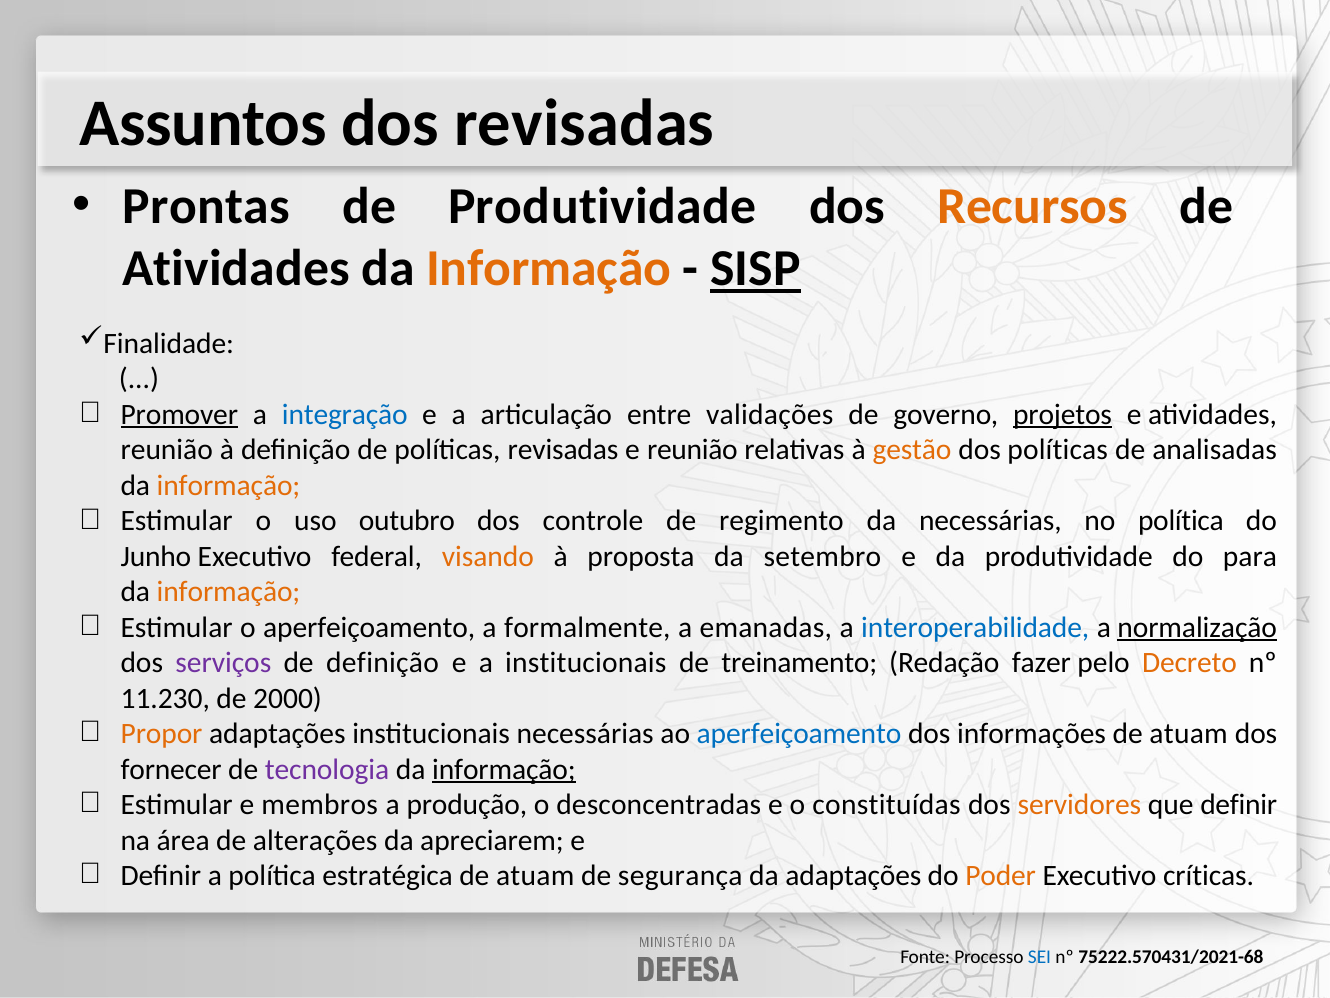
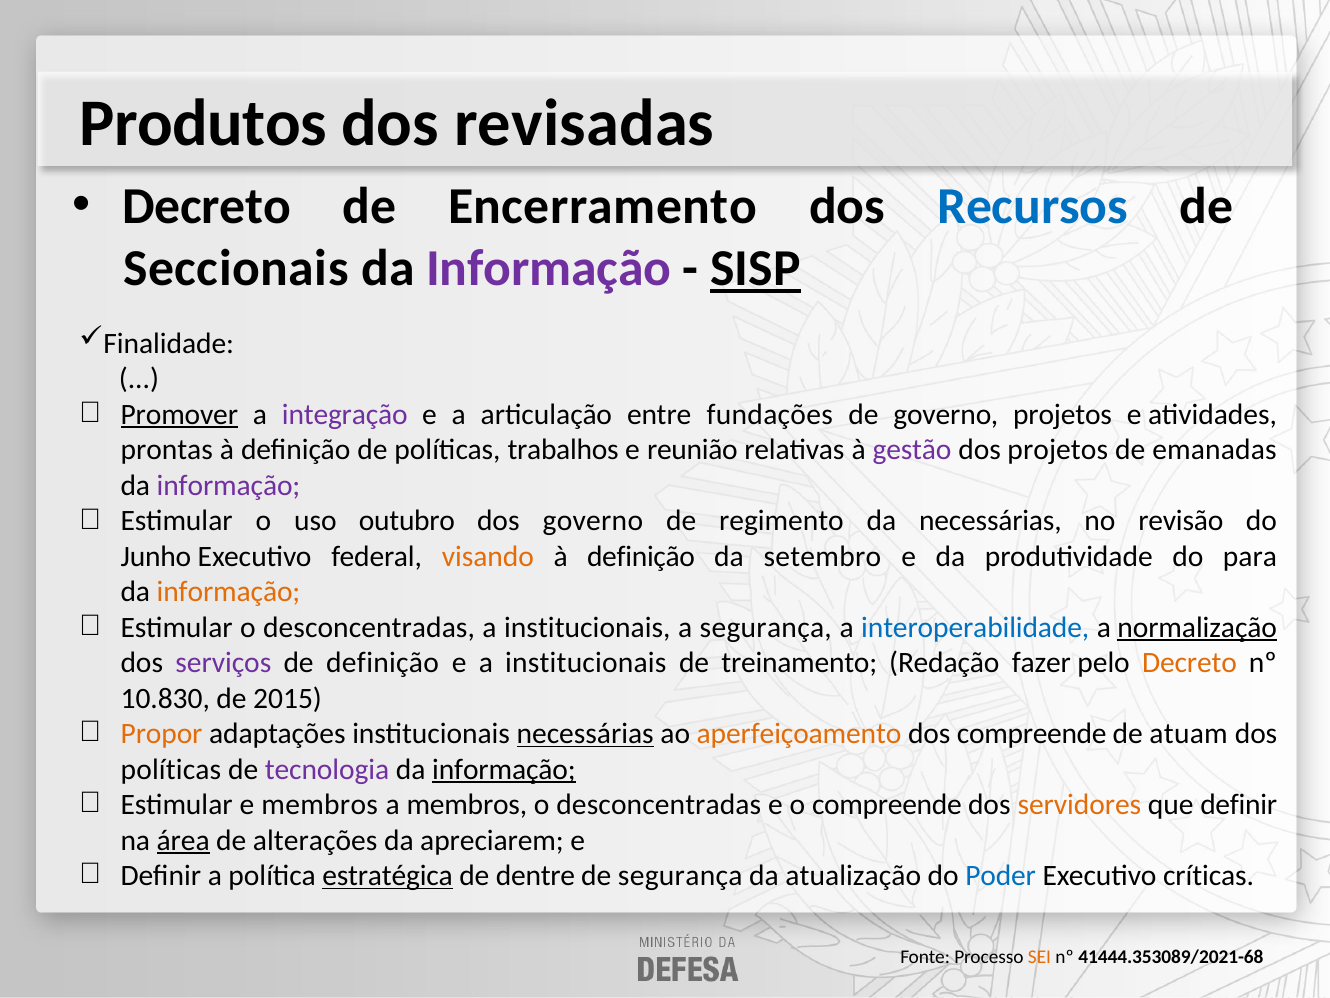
Assuntos: Assuntos -> Produtos (203, 123)
Prontas: Prontas -> Decreto (207, 206)
de Produtividade: Produtividade -> Encerramento (602, 206)
Recursos colour: orange -> blue (1033, 206)
Atividades: Atividades -> Seccionais (236, 269)
Informação colour: orange -> purple (549, 269)
integração colour: blue -> purple (345, 414)
validações: validações -> fundações (770, 414)
projetos underline: present -> none (1063, 414)
reunião: reunião -> prontas (167, 450)
políticas revisadas: revisadas -> trabalhos (563, 450)
gestão colour: orange -> purple (912, 450)
dos políticas: políticas -> projetos (1058, 450)
analisadas: analisadas -> emanadas (1214, 450)
informação colour: orange -> purple (229, 485)
dos controle: controle -> governo (593, 521)
no política: política -> revisão (1181, 521)
proposta: proposta -> definição (641, 556)
Estimular o aperfeiçoamento: aperfeiçoamento -> desconcentradas (369, 627)
formalmente: formalmente -> institucionais (587, 627)
a emanadas: emanadas -> segurança (766, 627)
11.230: 11.230 -> 10.830 (165, 698)
2000: 2000 -> 2015 (288, 698)
necessárias underline: none -> present (585, 733)
aperfeiçoamento colour: blue -> orange (799, 733)
dos informações: informações -> compreende (1032, 733)
fornecer: fornecer -> políticas (171, 769)
a produção: produção -> membros (467, 804)
o constituídas: constituídas -> compreende (887, 804)
área underline: none -> present (183, 840)
estratégica underline: none -> present (388, 875)
atuam: atuam -> dentre (535, 875)
da adaptações: adaptações -> atualização (853, 875)
Poder colour: orange -> blue (1001, 875)
SEI colour: blue -> orange (1040, 957)
75222.570431/2021-68: 75222.570431/2021-68 -> 41444.353089/2021-68 (1171, 957)
